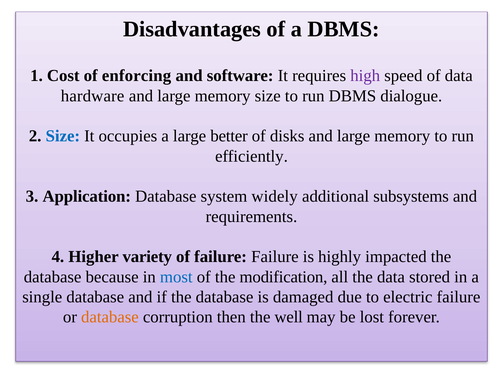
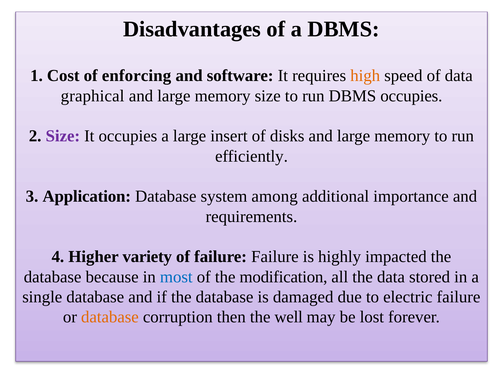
high colour: purple -> orange (365, 76)
hardware: hardware -> graphical (93, 96)
DBMS dialogue: dialogue -> occupies (411, 96)
Size colour: blue -> purple (63, 136)
better: better -> insert (229, 136)
widely: widely -> among (275, 197)
subsystems: subsystems -> importance (411, 197)
